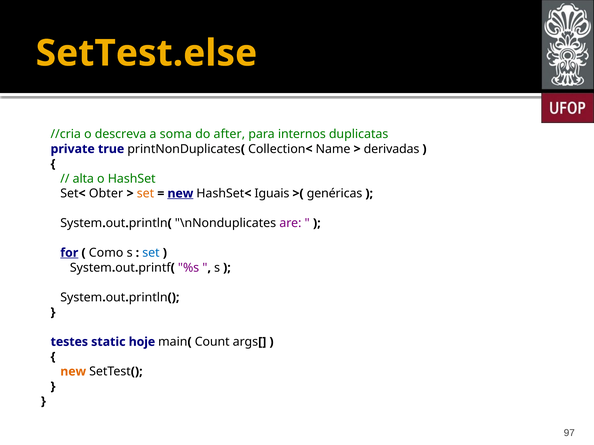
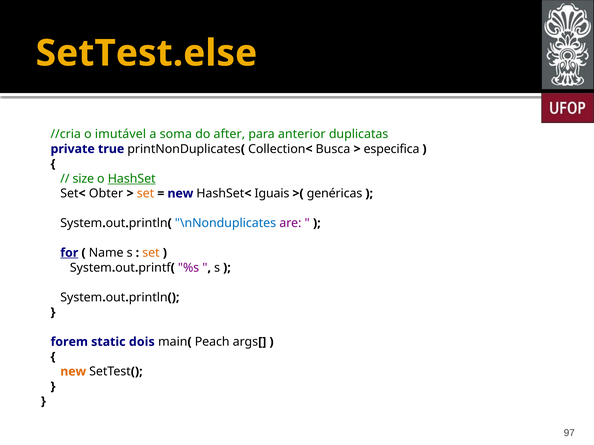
descreva: descreva -> imutável (120, 134)
internos: internos -> anterior (302, 134)
Name: Name -> Busca (333, 149)
derivadas: derivadas -> especifica (392, 149)
alta: alta -> size (83, 179)
HashSet underline: none -> present (132, 179)
new underline: present -> none (180, 194)
\nNonduplicates colour: black -> blue (226, 223)
Como: Como -> Name (106, 253)
set colour: blue -> orange (151, 253)
testes: testes -> forem (69, 342)
hoje: hoje -> dois (142, 342)
Count: Count -> Peach (212, 342)
